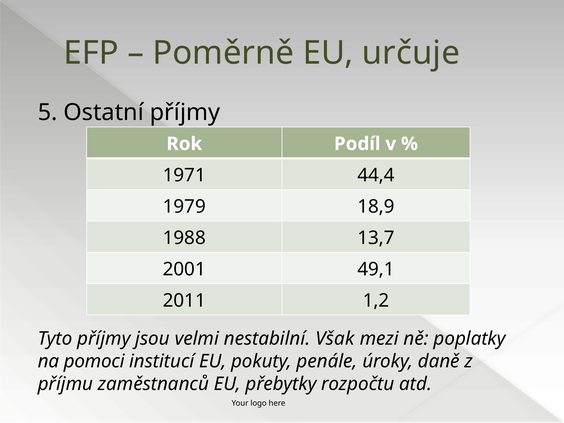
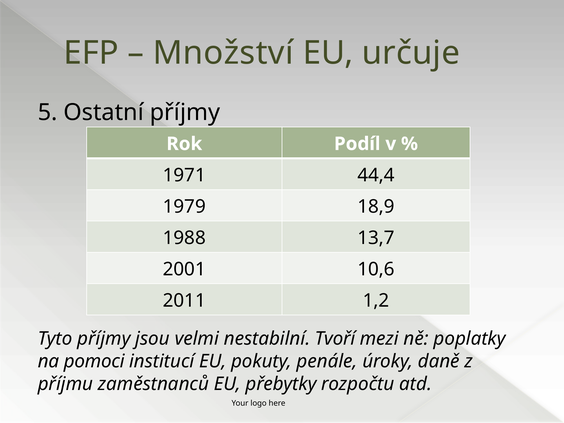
Poměrně: Poměrně -> Množství (223, 53)
49,1: 49,1 -> 10,6 (376, 269)
Však: Však -> Tvoří (335, 339)
